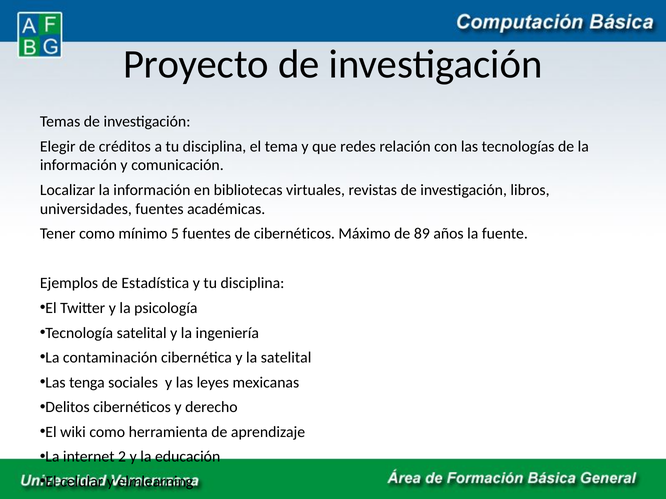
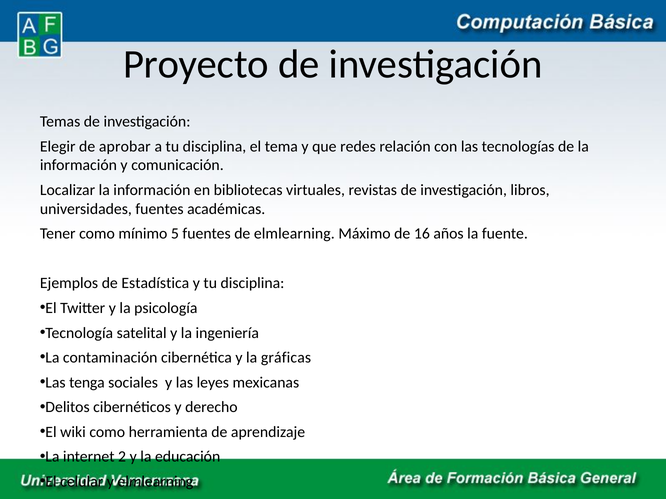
créditos: créditos -> aprobar (125, 147)
de cibernéticos: cibernéticos -> elmlearning (294, 234)
89: 89 -> 16 (422, 234)
la satelital: satelital -> gráficas (286, 358)
